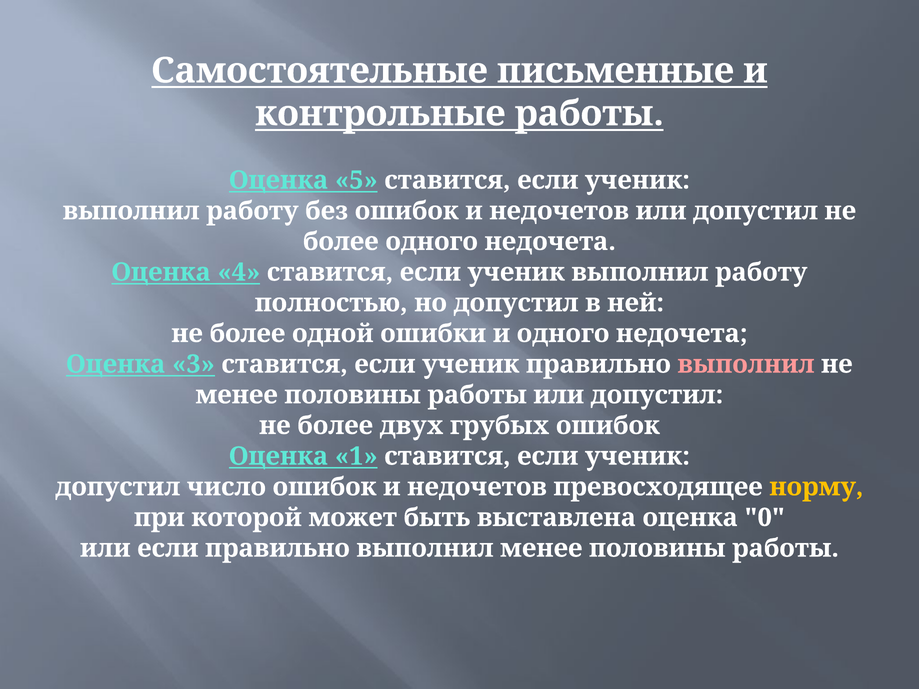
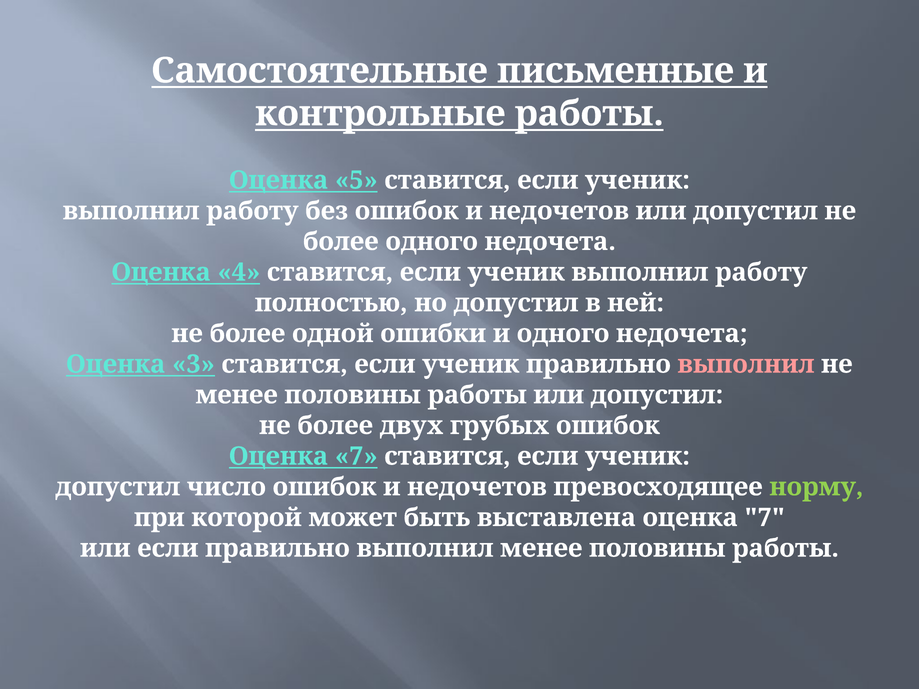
1: 1 -> 7 (356, 456)
норму colour: yellow -> light green (816, 487)
выставлена оценка 0: 0 -> 7 (765, 518)
